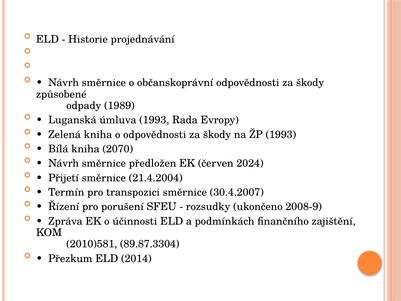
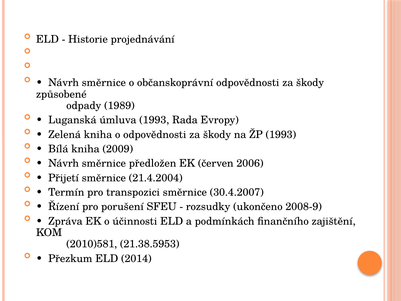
2070: 2070 -> 2009 (118, 149)
2024: 2024 -> 2006 (250, 163)
89.87.3304: 89.87.3304 -> 21.38.5953 (150, 244)
